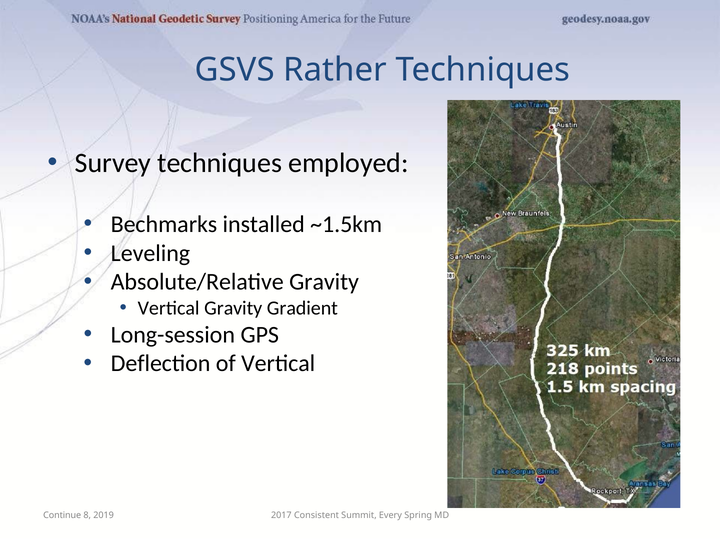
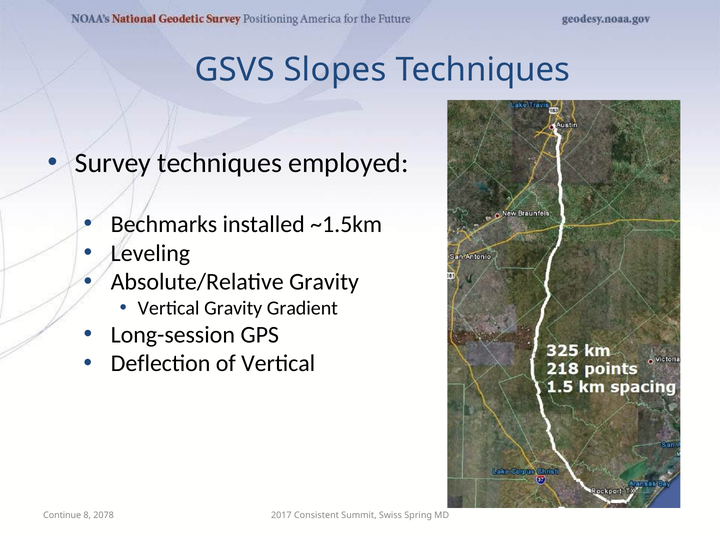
Rather: Rather -> Slopes (335, 70)
2019: 2019 -> 2078 (104, 515)
Every: Every -> Swiss (390, 515)
